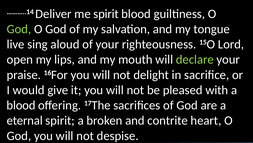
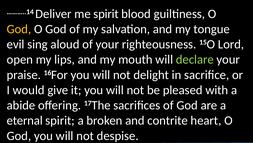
God colour: light green -> yellow (19, 29)
live: live -> evil (16, 44)
blood: blood -> abide (21, 105)
